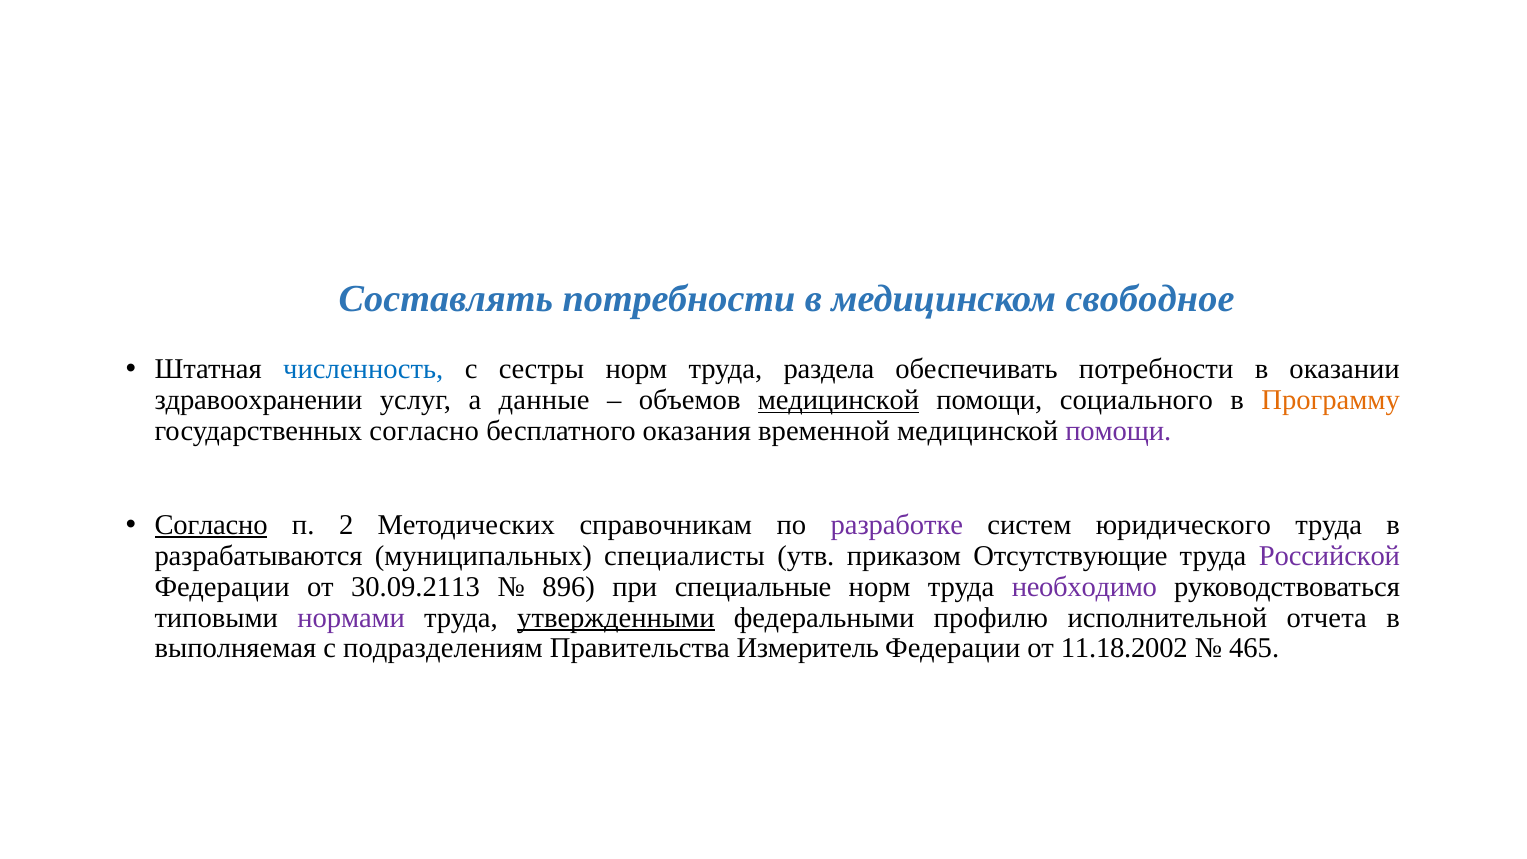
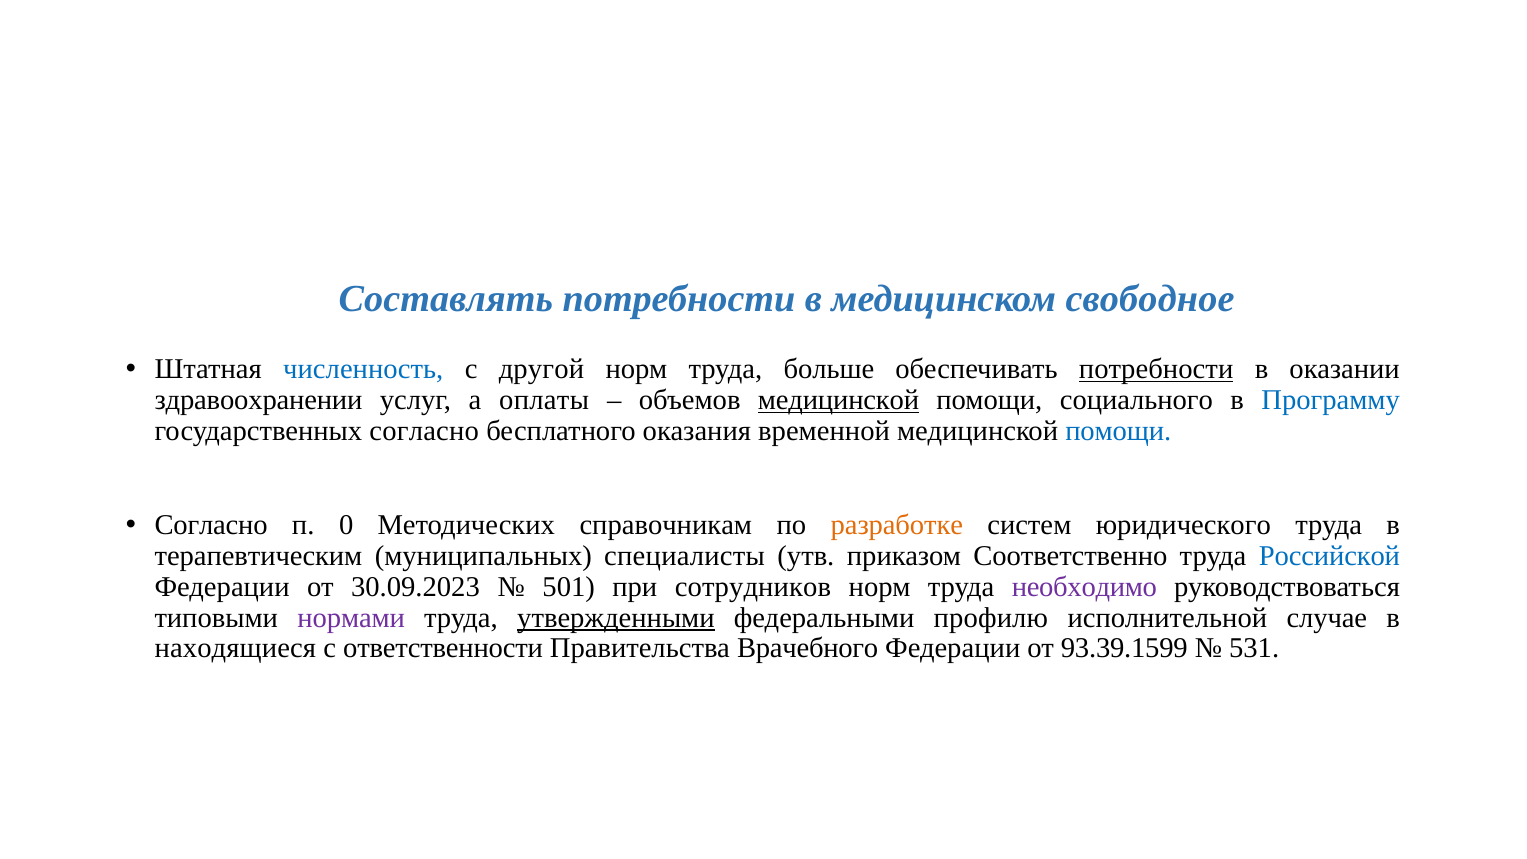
сестры: сестры -> другой (541, 369)
раздела: раздела -> больше (829, 369)
потребности underline: none -> present (1156, 369)
данные: данные -> оплаты (544, 400)
Программу colour: orange -> blue (1331, 400)
помощи colour: purple -> blue (1118, 431)
Согласно underline: present -> none (211, 525)
2: 2 -> 0 (346, 525)
разработке colour: purple -> orange (897, 525)
разрабатываются: разрабатываются -> терапевтическим (258, 556)
Отсутствующие: Отсутствующие -> Соответственно (1070, 556)
Российской colour: purple -> blue (1329, 556)
30.09.2113: 30.09.2113 -> 30.09.2023 (415, 587)
896: 896 -> 501 (569, 587)
специальные: специальные -> сотрудников (753, 587)
отчета: отчета -> случае (1327, 618)
выполняемая: выполняемая -> находящиеся (235, 648)
подразделениям: подразделениям -> ответственности (443, 648)
Измеритель: Измеритель -> Врачебного (808, 648)
11.18.2002: 11.18.2002 -> 93.39.1599 (1124, 648)
465: 465 -> 531 (1254, 648)
